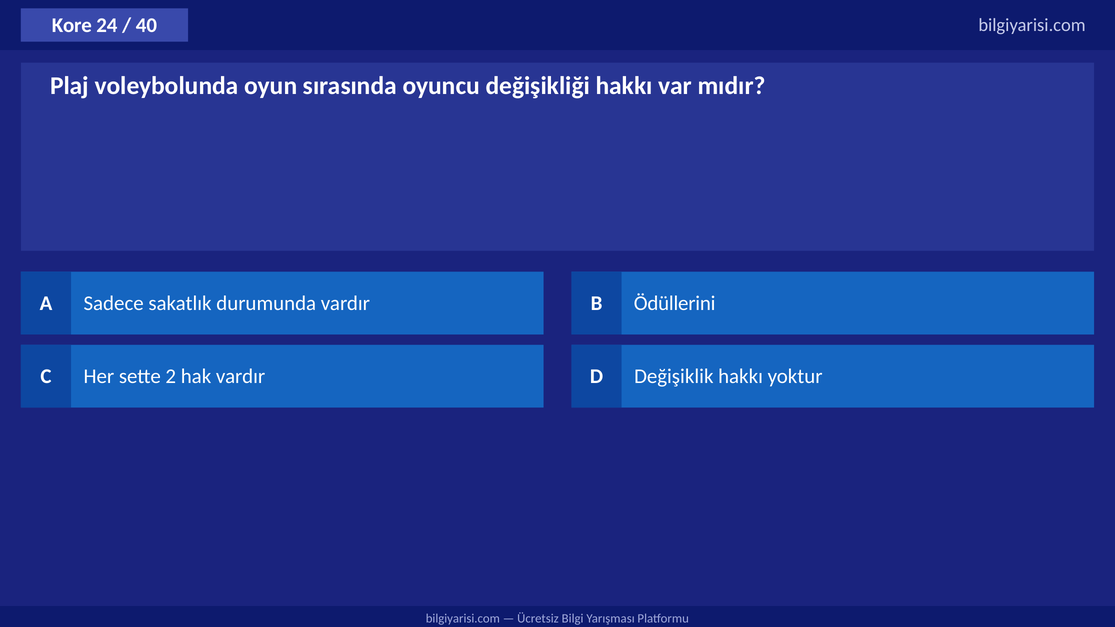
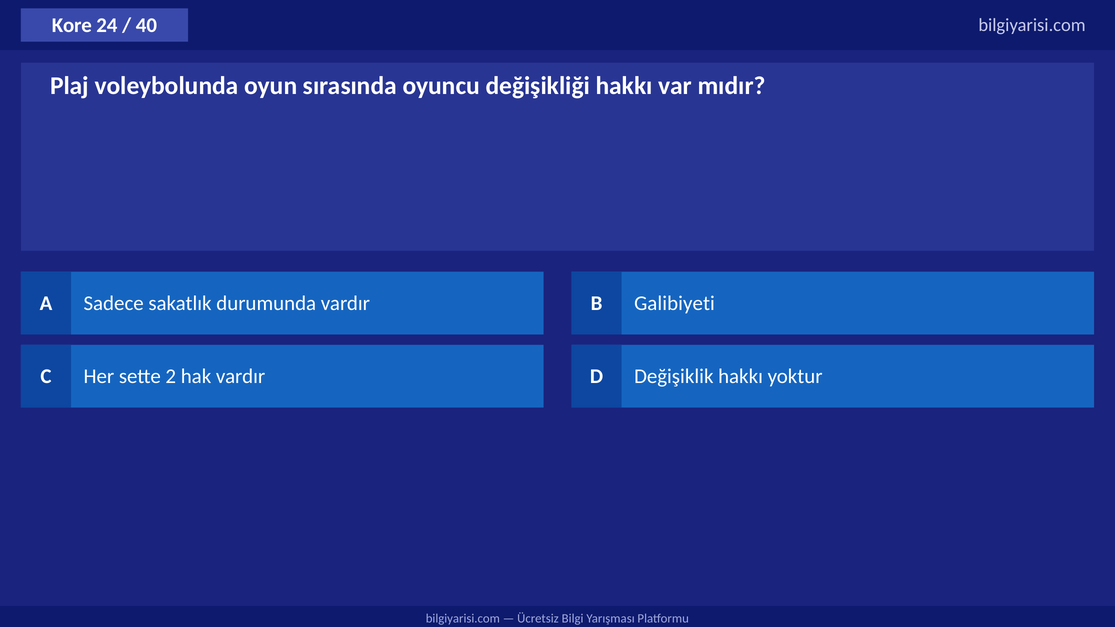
Ödüllerini: Ödüllerini -> Galibiyeti (674, 303)
